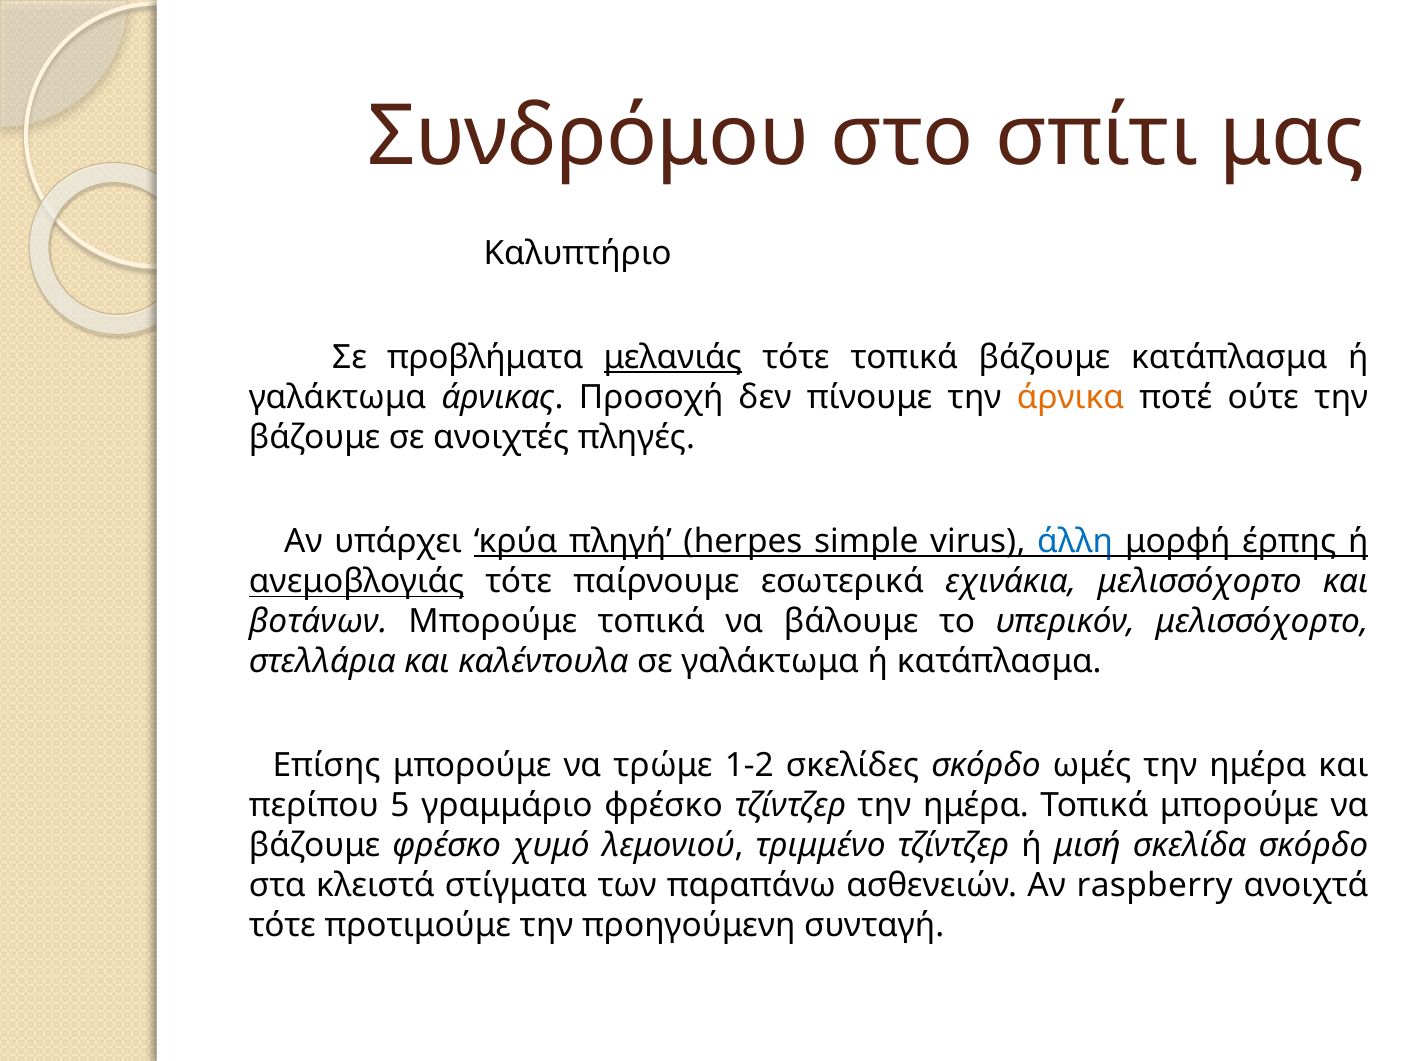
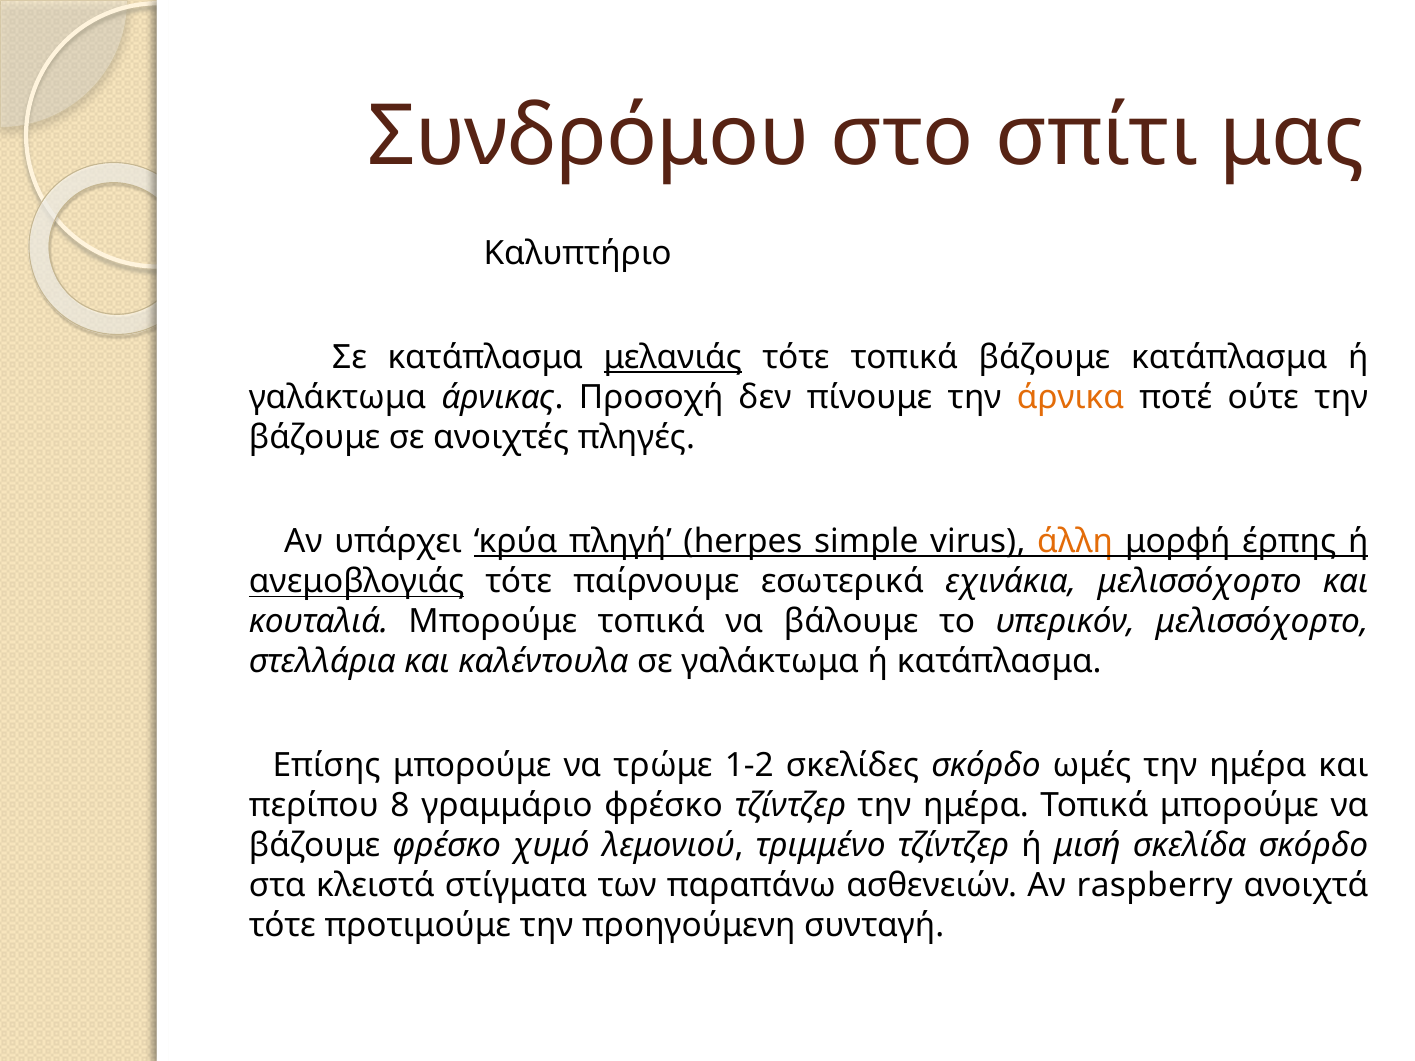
Σε προβλήματα: προβλήματα -> κατάπλασμα (485, 357)
άλλη colour: blue -> orange (1075, 541)
βοτάνων: βοτάνων -> κουταλιά (319, 622)
5: 5 -> 8 (400, 806)
